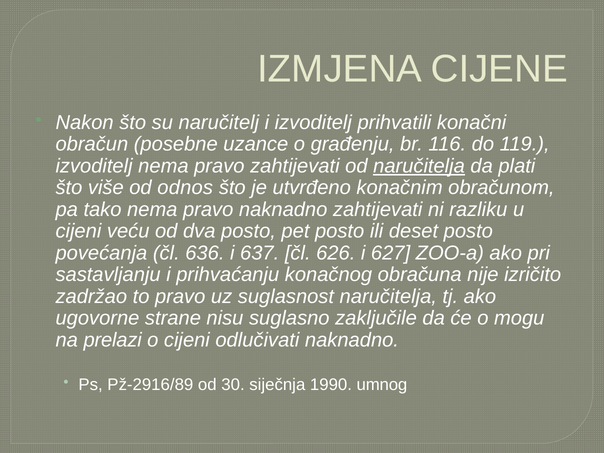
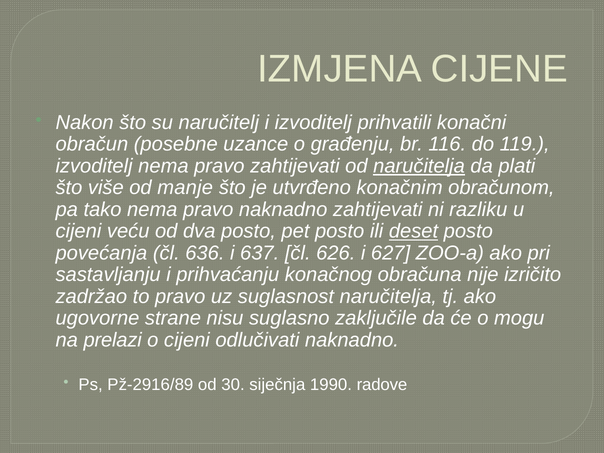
odnos: odnos -> manje (185, 188)
deset underline: none -> present (414, 231)
umnog: umnog -> radove (382, 385)
